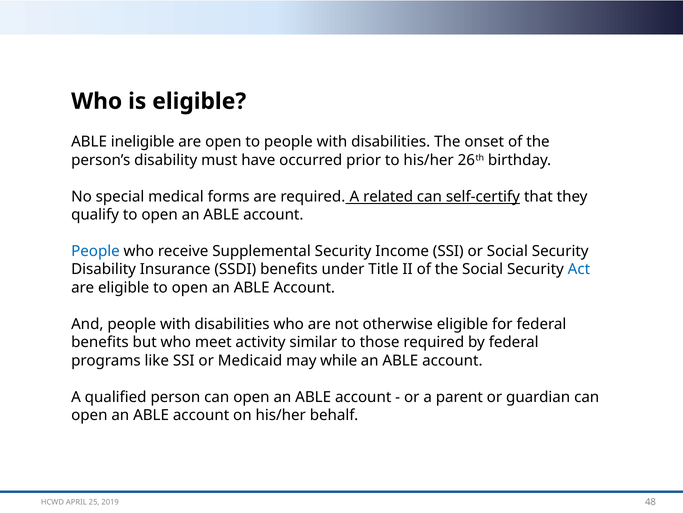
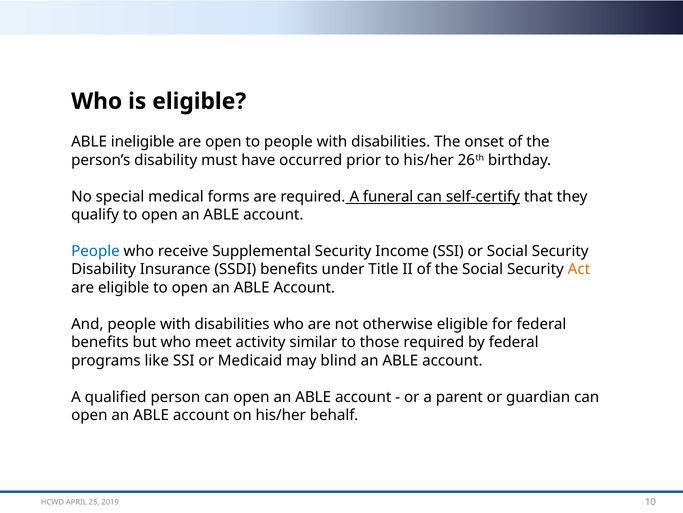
related: related -> funeral (388, 196)
Act colour: blue -> orange (579, 269)
while: while -> blind (339, 360)
48: 48 -> 10 (650, 502)
